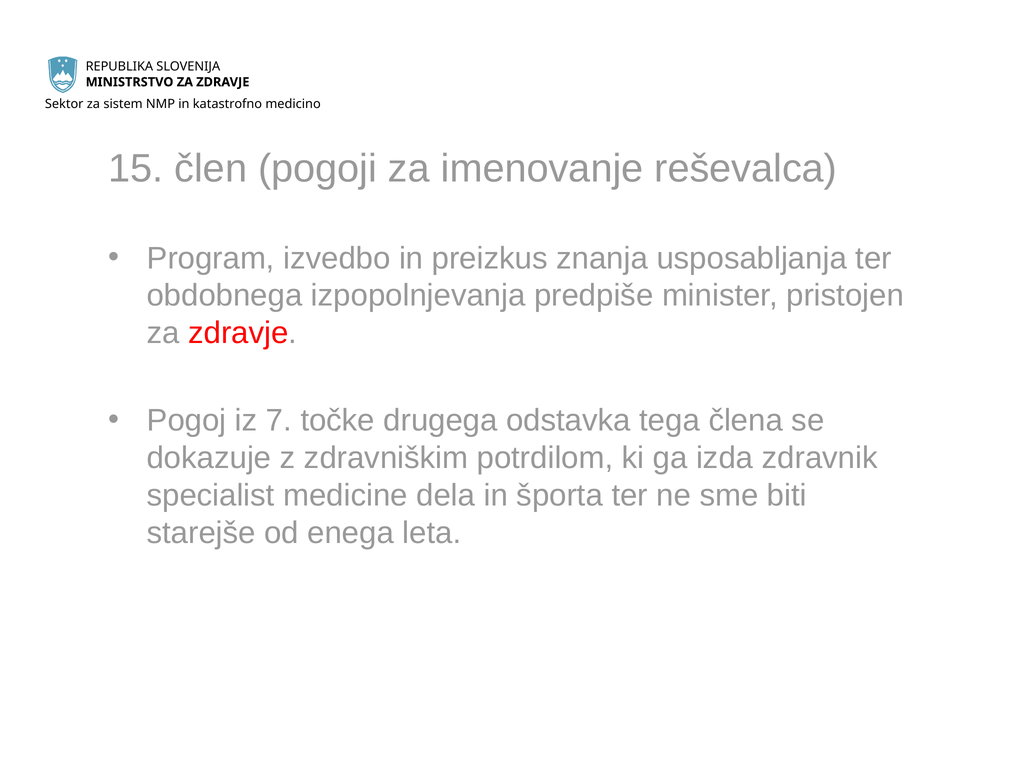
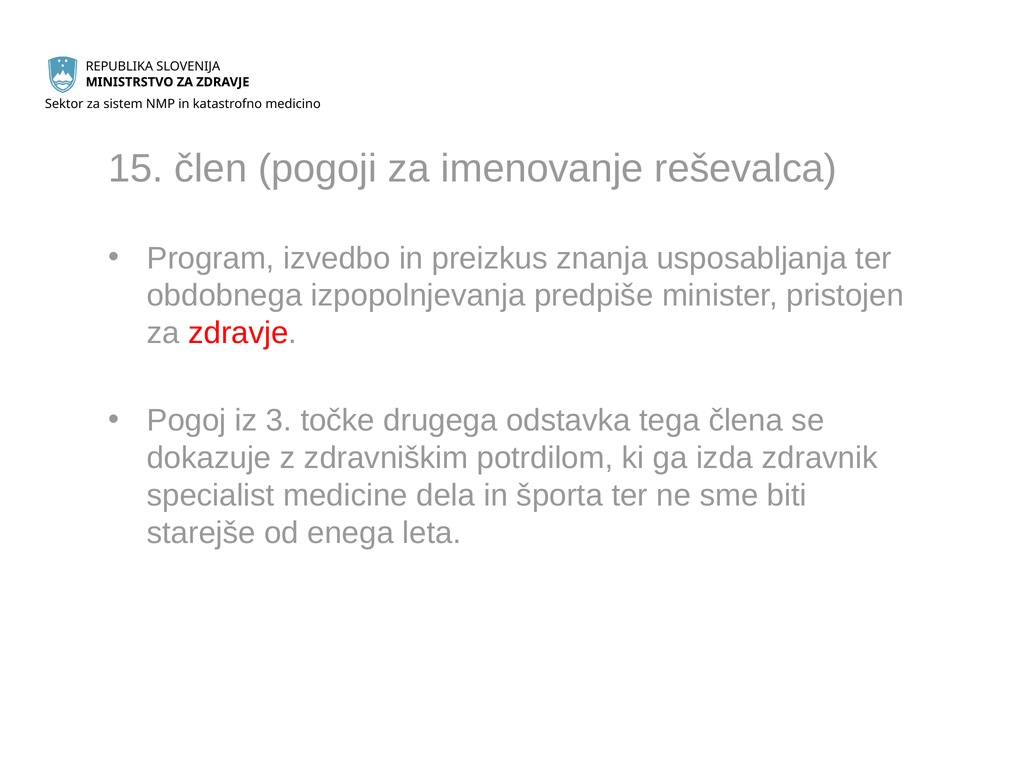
7: 7 -> 3 (279, 420)
